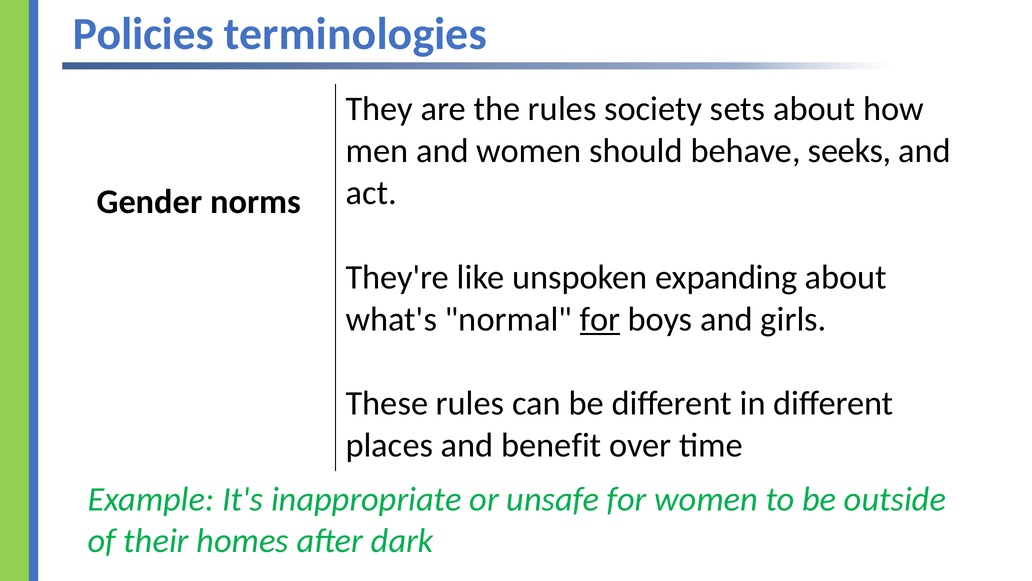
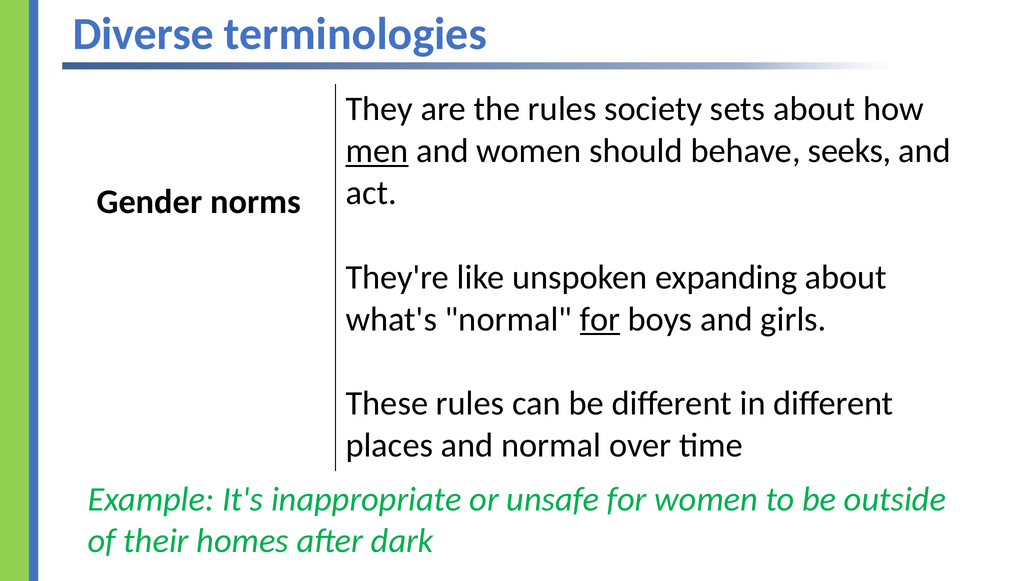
Policies: Policies -> Diverse (143, 34)
men underline: none -> present (377, 151)
and benefit: benefit -> normal (551, 445)
